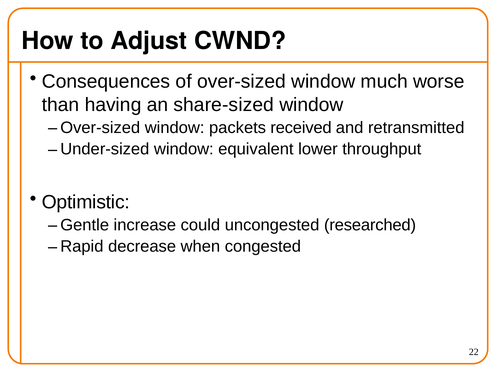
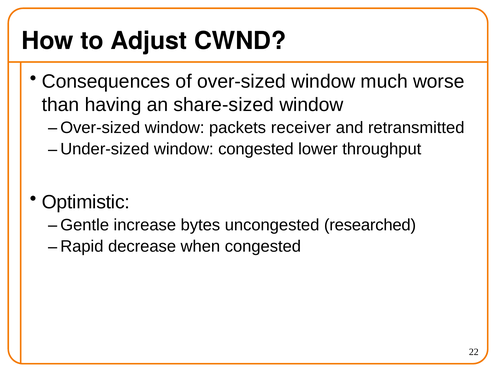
received: received -> receiver (301, 128)
window equivalent: equivalent -> congested (256, 149)
could: could -> bytes (200, 225)
